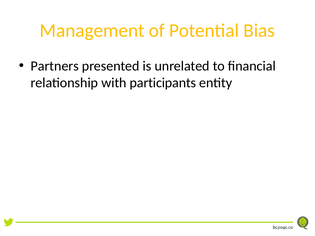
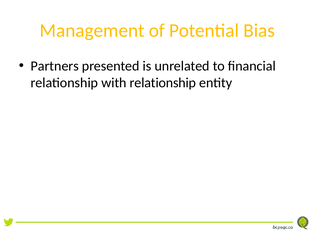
with participants: participants -> relationship (163, 83)
